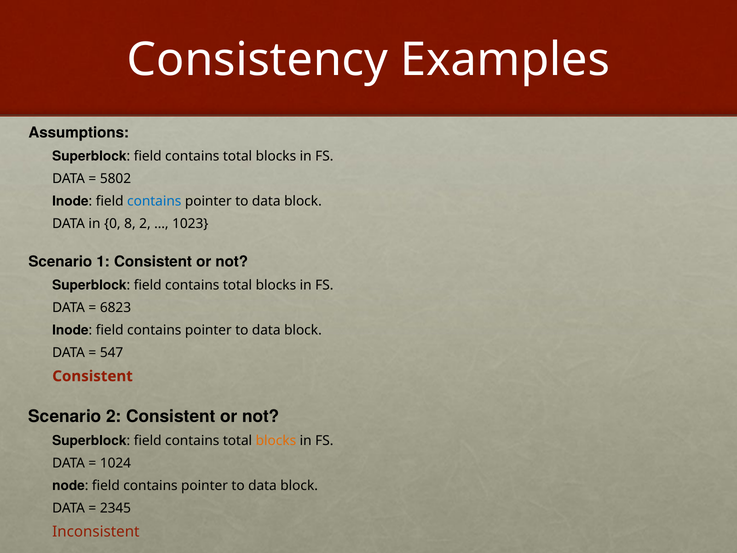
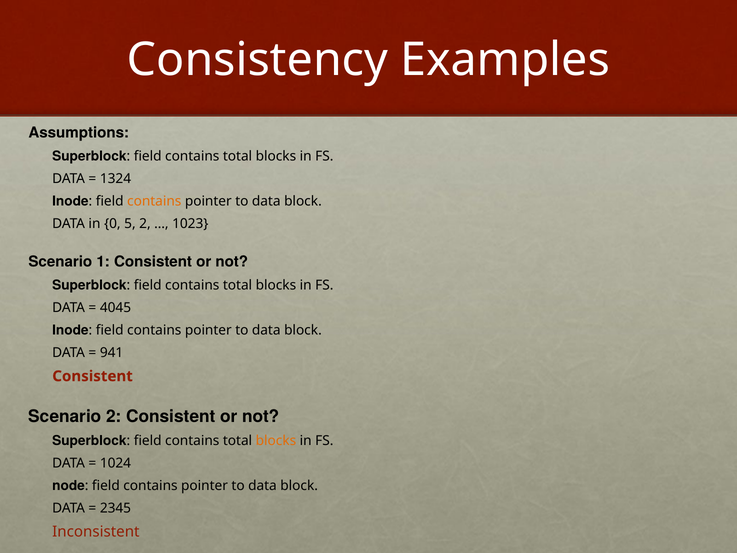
5802: 5802 -> 1324 (115, 179)
contains colour: blue -> orange (154, 201)
8: 8 -> 5 (130, 224)
6823: 6823 -> 4045 (115, 307)
547: 547 -> 941 (112, 353)
